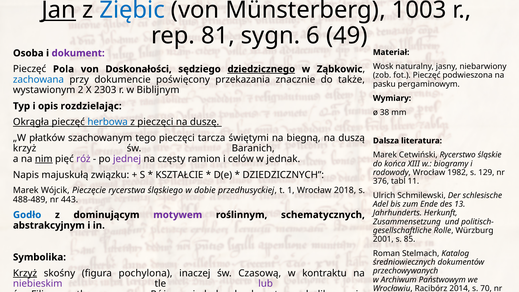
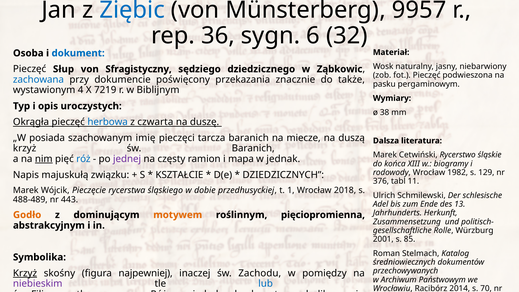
Jan underline: present -> none (59, 10)
1003: 1003 -> 9957 (419, 10)
81: 81 -> 36 (218, 36)
49: 49 -> 32 (347, 36)
dokument colour: purple -> blue (78, 53)
Pola: Pola -> Słup (64, 69)
Doskonałości: Doskonałości -> Sfragistyczny (139, 69)
dziedzicznego underline: present -> none (261, 69)
2: 2 -> 4 (81, 90)
2303: 2303 -> 7219 (105, 90)
rozdzielając: rozdzielając -> uroczystych (91, 106)
z pieczęci: pieczęci -> czwarta (155, 122)
„W płatków: płatków -> posiada (47, 138)
tego: tego -> imię (146, 138)
tarcza świętymi: świętymi -> baranich (249, 138)
biegną: biegną -> miecze (304, 138)
róż colour: purple -> blue (83, 159)
celów: celów -> mapa (241, 159)
Godło colour: blue -> orange (27, 215)
motywem colour: purple -> orange (178, 215)
schematycznych: schematycznych -> pięciopromienna (323, 215)
pochylona: pochylona -> najpewniej (146, 273)
Czasową: Czasową -> Zachodu (260, 273)
kontraktu: kontraktu -> pomiędzy (324, 273)
lub colour: purple -> blue (266, 284)
